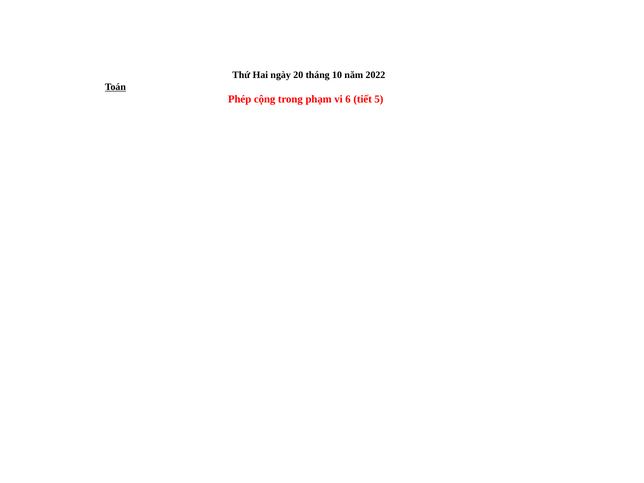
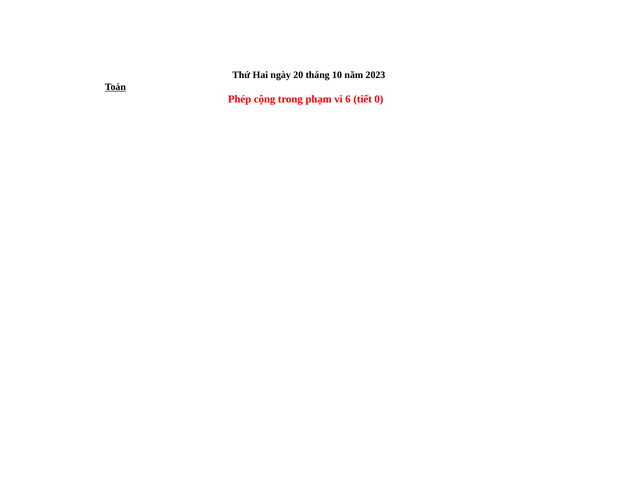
2022: 2022 -> 2023 (375, 75)
5: 5 -> 0 (379, 99)
